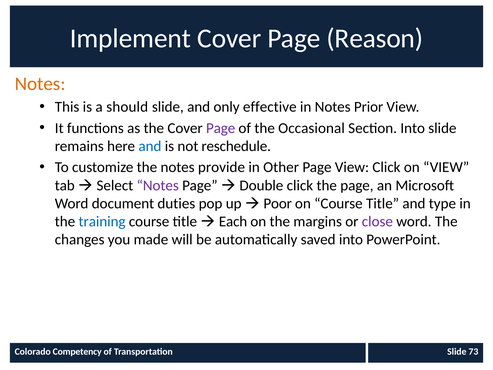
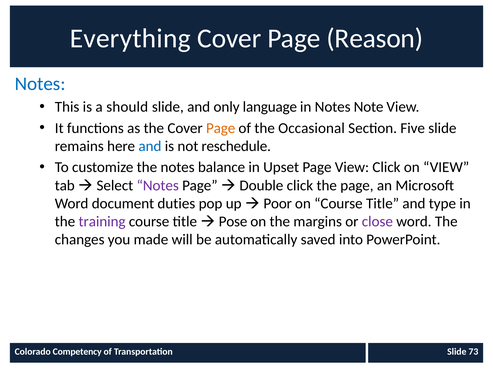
Implement: Implement -> Everything (130, 38)
Notes colour: orange -> blue (40, 84)
effective: effective -> language (270, 107)
Prior: Prior -> Note (369, 107)
Page colour: purple -> orange (221, 128)
Section Into: Into -> Five (413, 128)
provide: provide -> balance (222, 167)
Other: Other -> Upset (281, 167)
training colour: blue -> purple (102, 221)
Each: Each -> Pose (233, 221)
